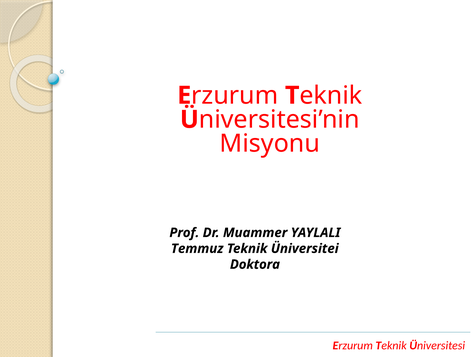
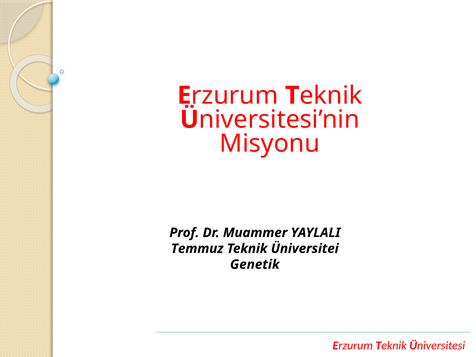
Doktora: Doktora -> Genetik (255, 264)
